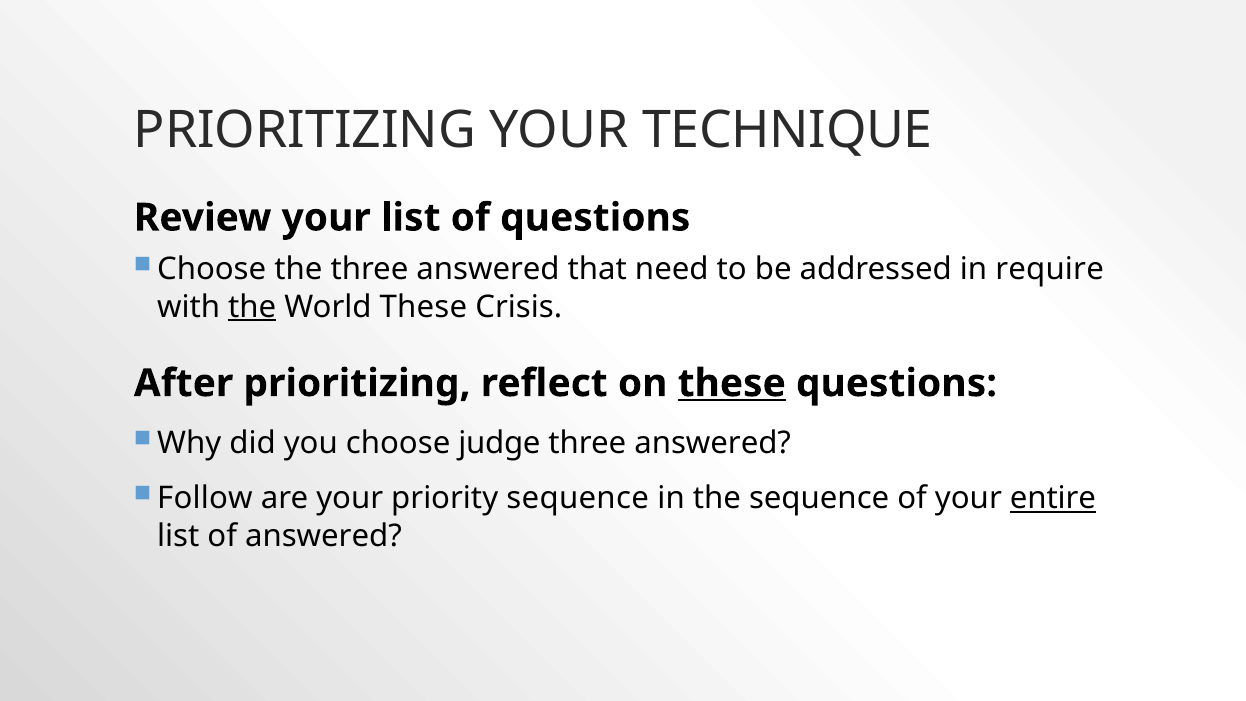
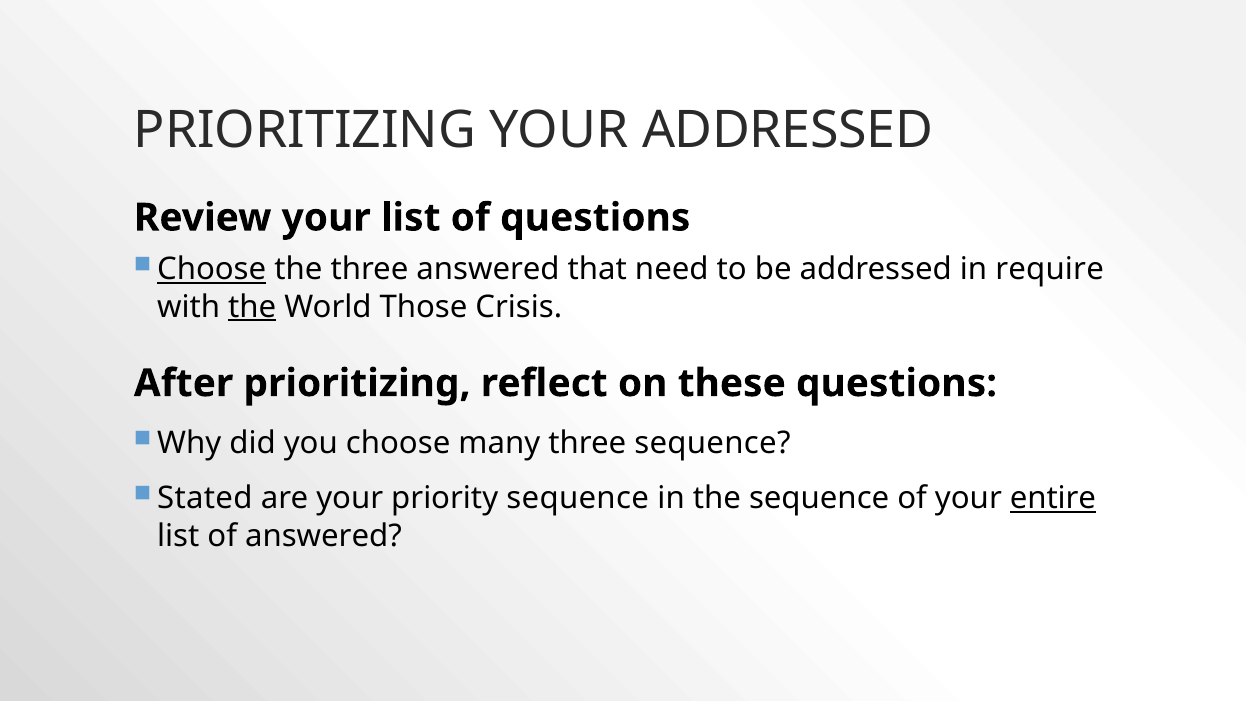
YOUR TECHNIQUE: TECHNIQUE -> ADDRESSED (787, 131)
Choose underline: none -> present (212, 270)
World These: These -> Those (424, 307)
these underline: present -> none (732, 383)
judge: judge -> many (499, 443)
answered: answered -> sequence (712, 443)
Follow: Follow -> Stated (205, 499)
